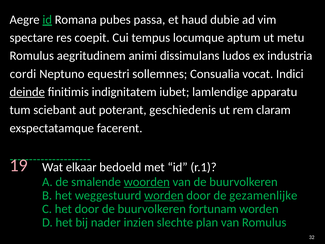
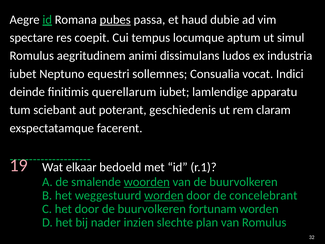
pubes underline: none -> present (115, 20)
metu: metu -> simul (291, 38)
cordi: cordi -> iubet (23, 74)
deinde underline: present -> none (27, 92)
indignitatem: indignitatem -> querellarum (124, 92)
gezamenlijke: gezamenlijke -> concelebrant (263, 195)
